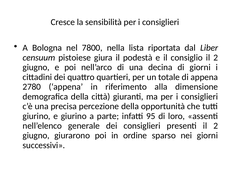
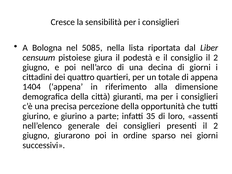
7800: 7800 -> 5085 (92, 48)
2780: 2780 -> 1404 (32, 87)
95: 95 -> 35 (151, 116)
